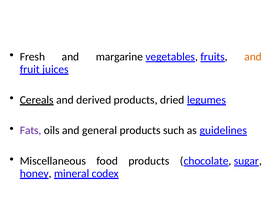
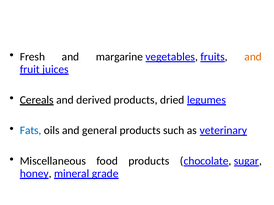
Fats colour: purple -> blue (31, 131)
guidelines: guidelines -> veterinary (223, 131)
codex: codex -> grade (105, 174)
